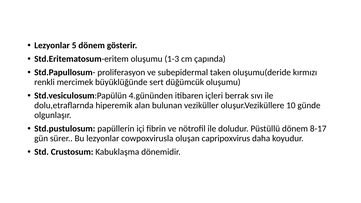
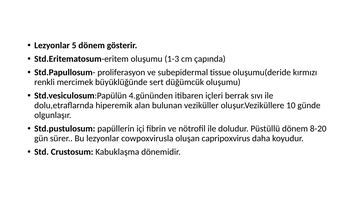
taken: taken -> tissue (220, 73)
8-17: 8-17 -> 8-20 (318, 129)
